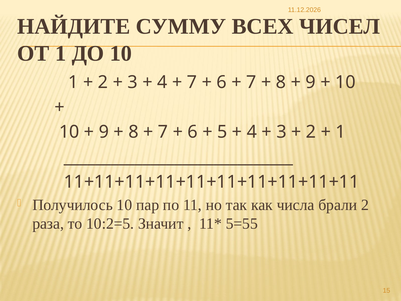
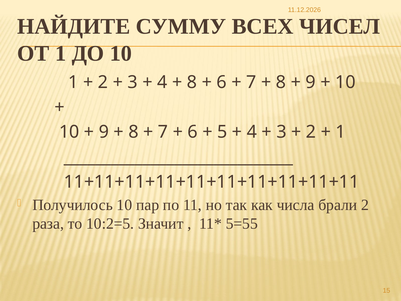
7: 7 -> 8 (192, 82)
